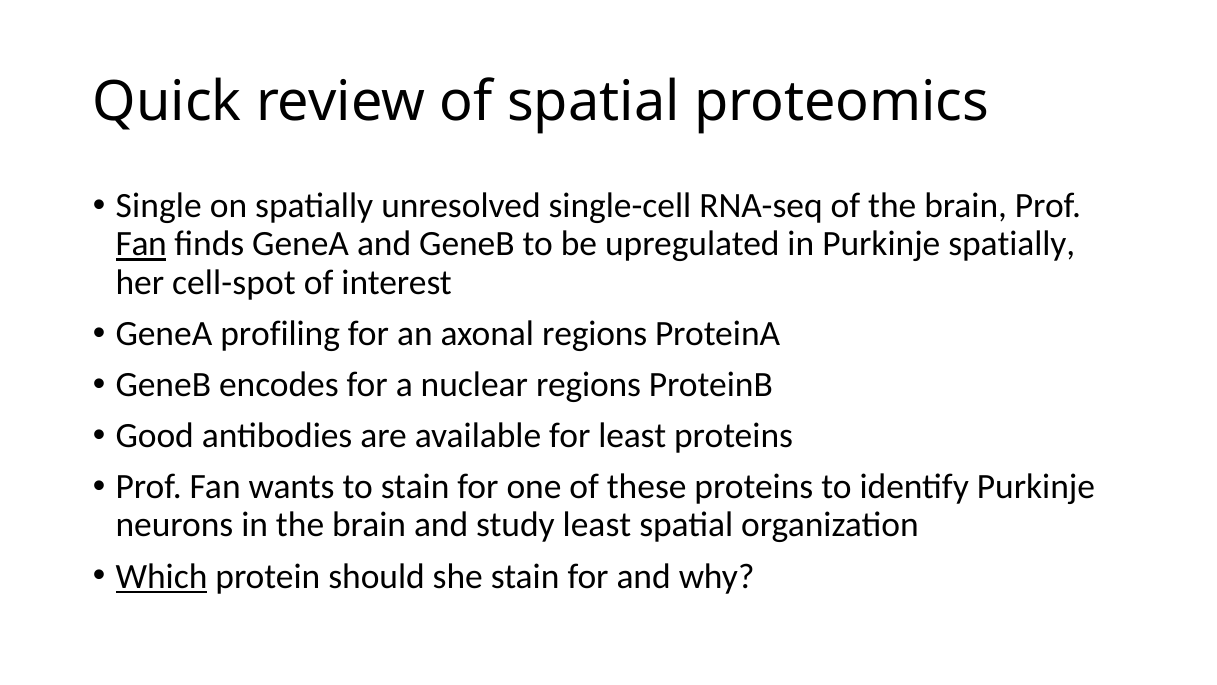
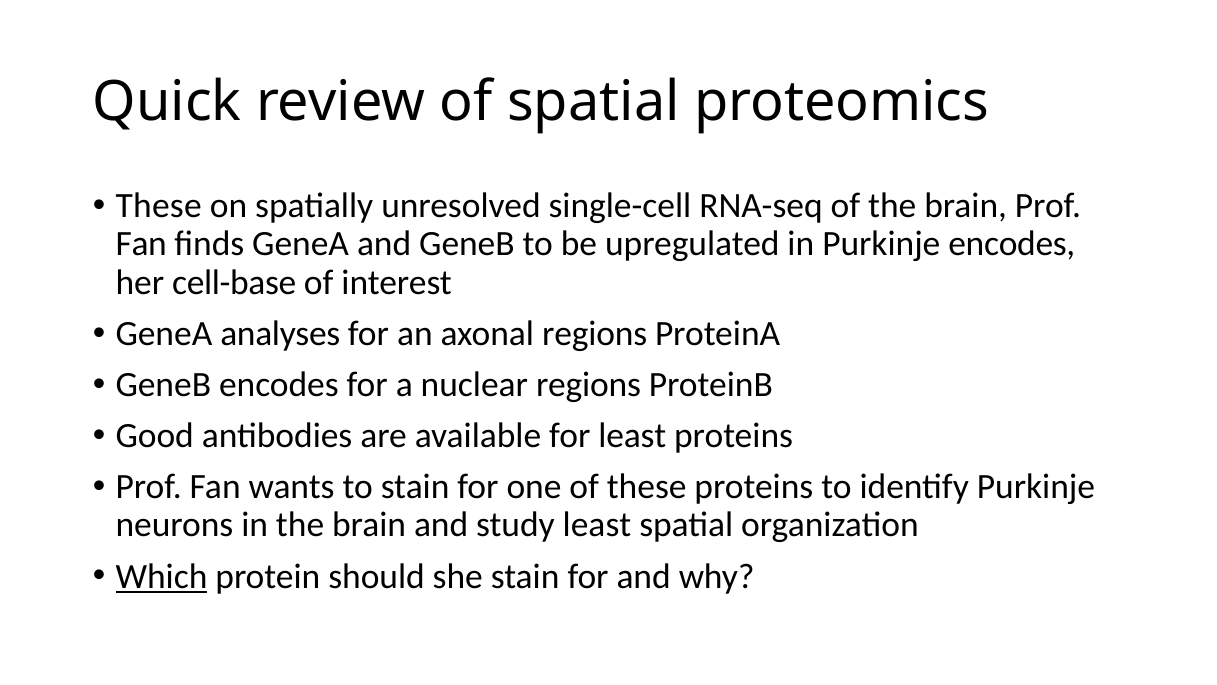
Single: Single -> These (159, 206)
Fan underline: present -> none (141, 244)
Purkinje spatially: spatially -> encodes (1012, 244)
cell-spot: cell-spot -> cell-base (234, 282)
profiling: profiling -> analyses (280, 333)
